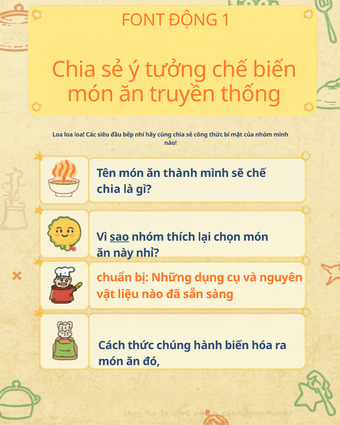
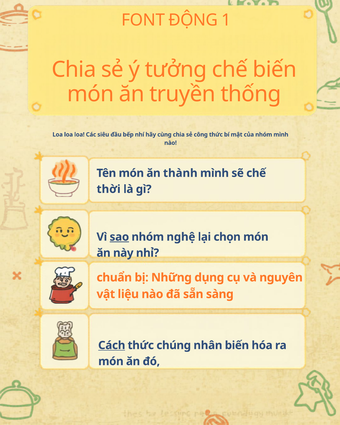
chia: chia -> thời (109, 189)
thích: thích -> nghệ (181, 237)
Cách underline: none -> present (112, 345)
hành: hành -> nhân (208, 345)
